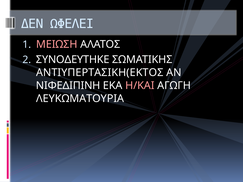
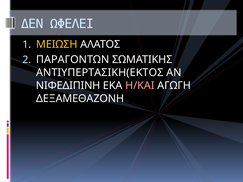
ΜΕΙΩΣΗ colour: pink -> yellow (57, 44)
ΣΥΝΟΔΕΥΤΗΚΕ: ΣΥΝΟΔΕΥΤΗΚΕ -> ΠΑΡΑΓΟΝΤΩΝ (73, 60)
ΛΕΥΚΩΜΑΤΟΥΡΙΑ: ΛΕΥΚΩΜΑΤΟΥΡΙΑ -> ΔΕΞΑΜΕΘΑΖΟΝΗ (80, 99)
